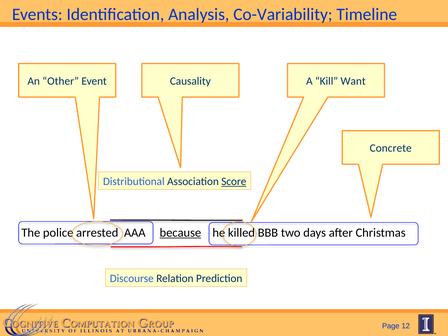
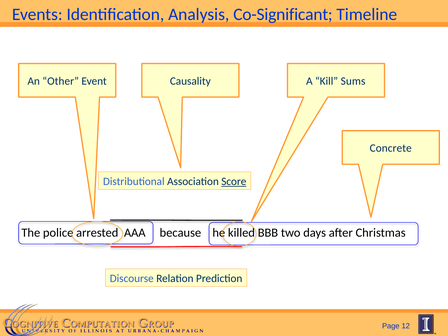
Co-Variability: Co-Variability -> Co-Significant (283, 14)
Want: Want -> Sums (353, 81)
because underline: present -> none (180, 233)
